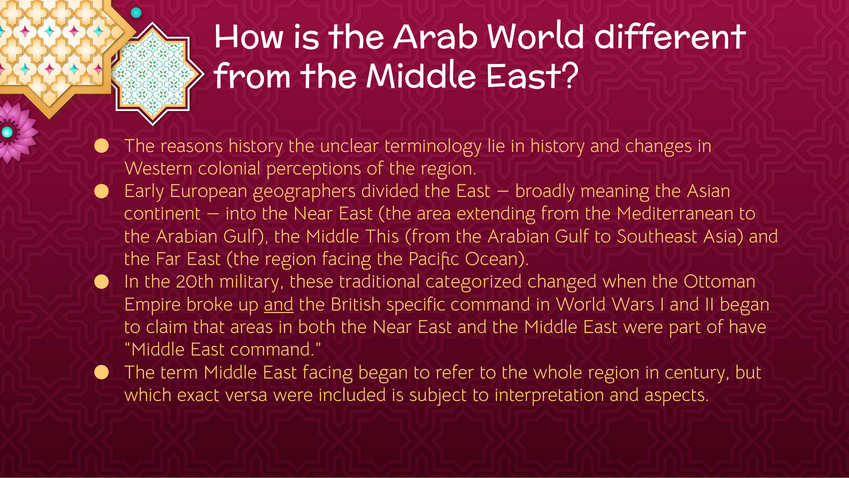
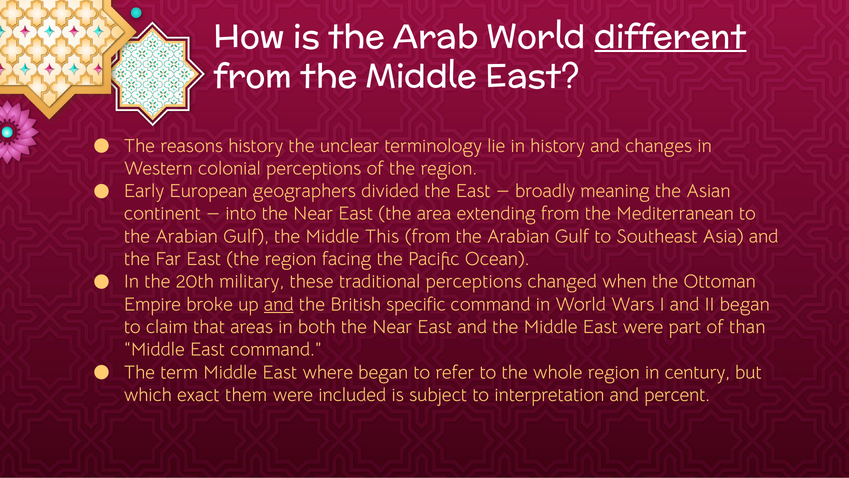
different underline: none -> present (670, 37)
traditional categorized: categorized -> perceptions (474, 281)
have: have -> than (747, 327)
East facing: facing -> where (328, 372)
versa: versa -> them (246, 395)
aspects: aspects -> percent (677, 395)
